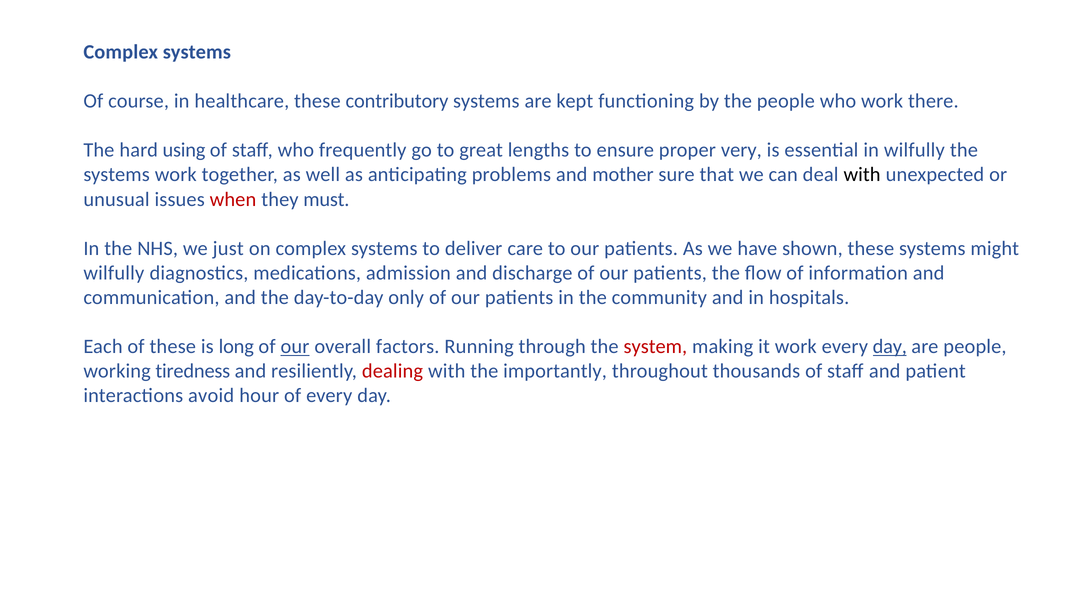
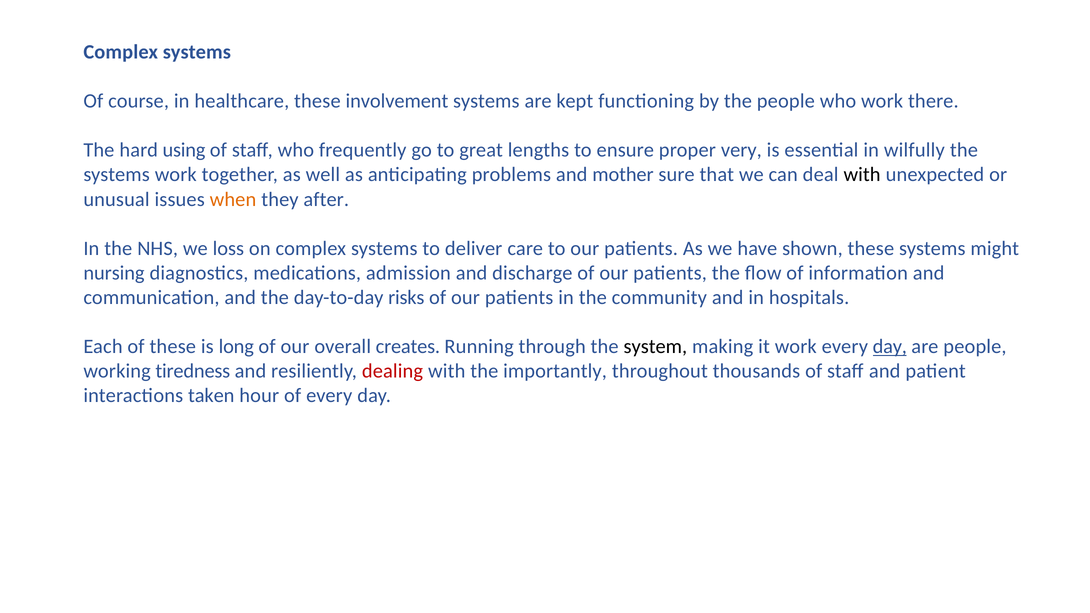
contributory: contributory -> involvement (397, 101)
when colour: red -> orange (233, 199)
must: must -> after (326, 199)
just: just -> loss (228, 248)
wilfully: wilfully -> nursing (114, 273)
only: only -> risks (406, 298)
our underline: present -> none (295, 347)
factors: factors -> creates (408, 347)
system colour: red -> black (655, 347)
avoid: avoid -> taken (211, 396)
